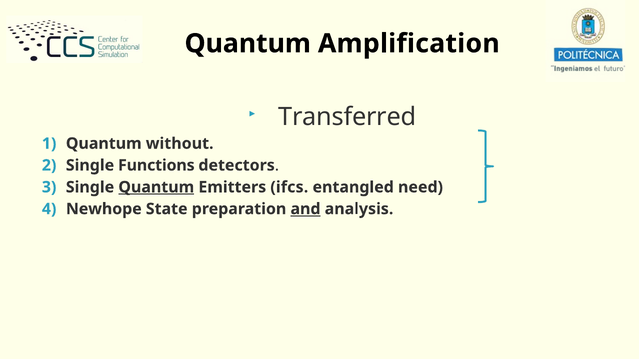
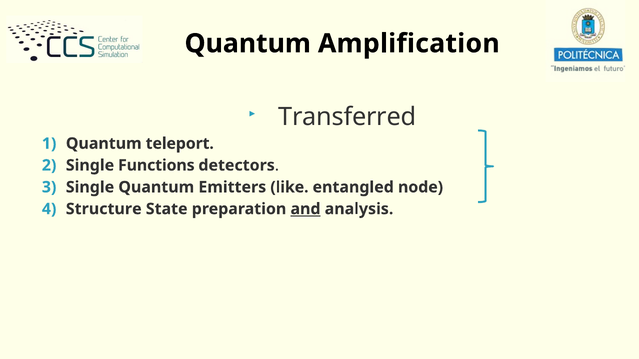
without: without -> teleport (180, 144)
Quantum underline: present -> none (156, 187)
ifcs: ifcs -> like (289, 187)
need: need -> node (421, 187)
Newhope: Newhope -> Structure (104, 209)
